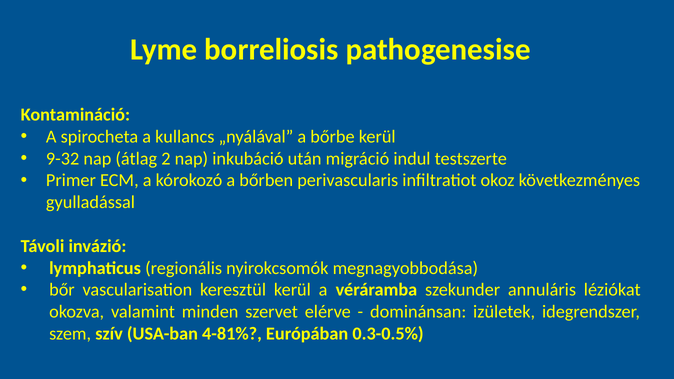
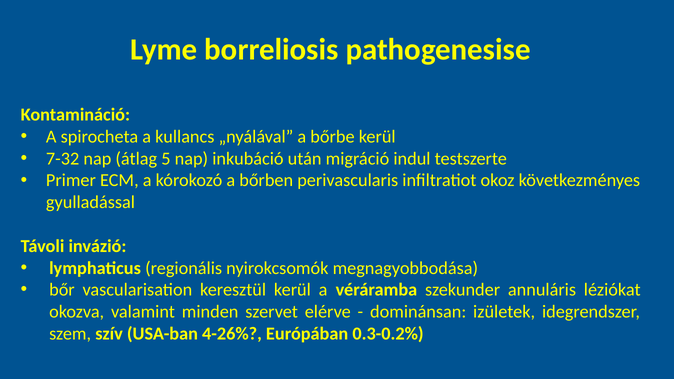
9-32: 9-32 -> 7-32 (63, 159)
2: 2 -> 5 (166, 159)
4-81%: 4-81% -> 4-26% (232, 334)
0.3-0.5%: 0.3-0.5% -> 0.3-0.2% (388, 334)
